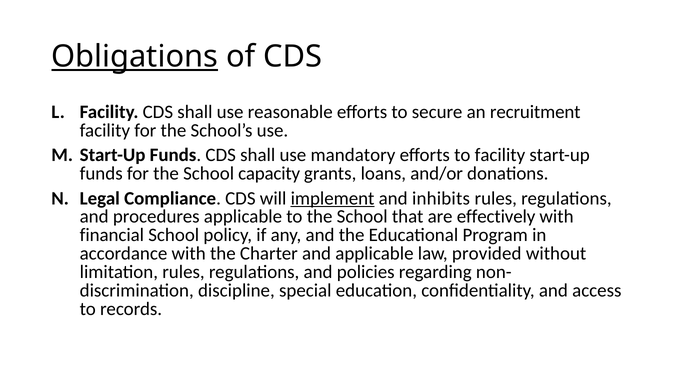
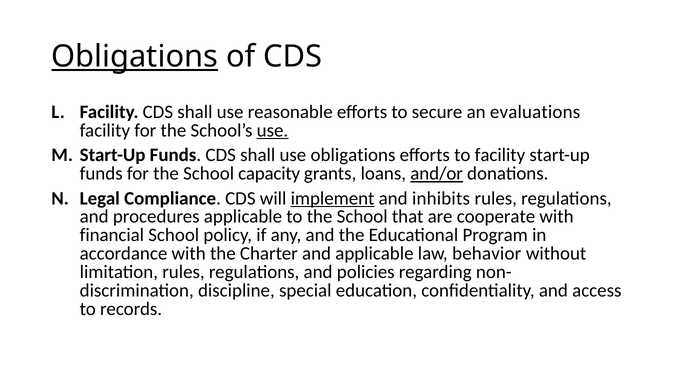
recruitment: recruitment -> evaluations (535, 112)
use underline: none -> present (273, 130)
use mandatory: mandatory -> obligations (353, 155)
and/or underline: none -> present (437, 173)
effectively: effectively -> cooperate (496, 216)
provided: provided -> behavior (487, 253)
